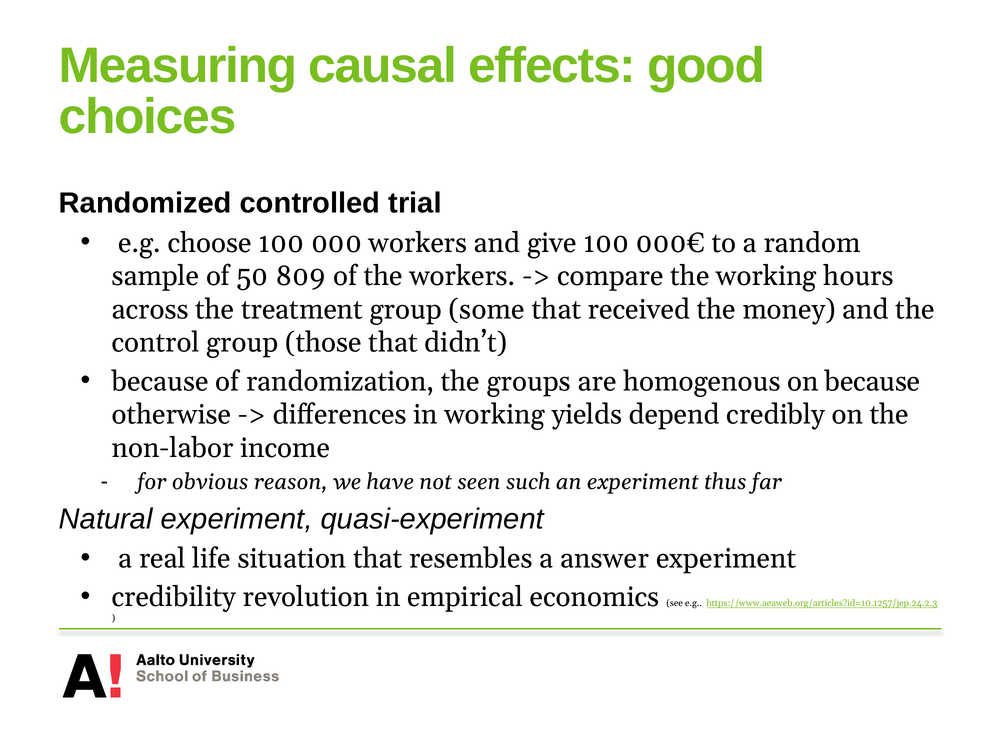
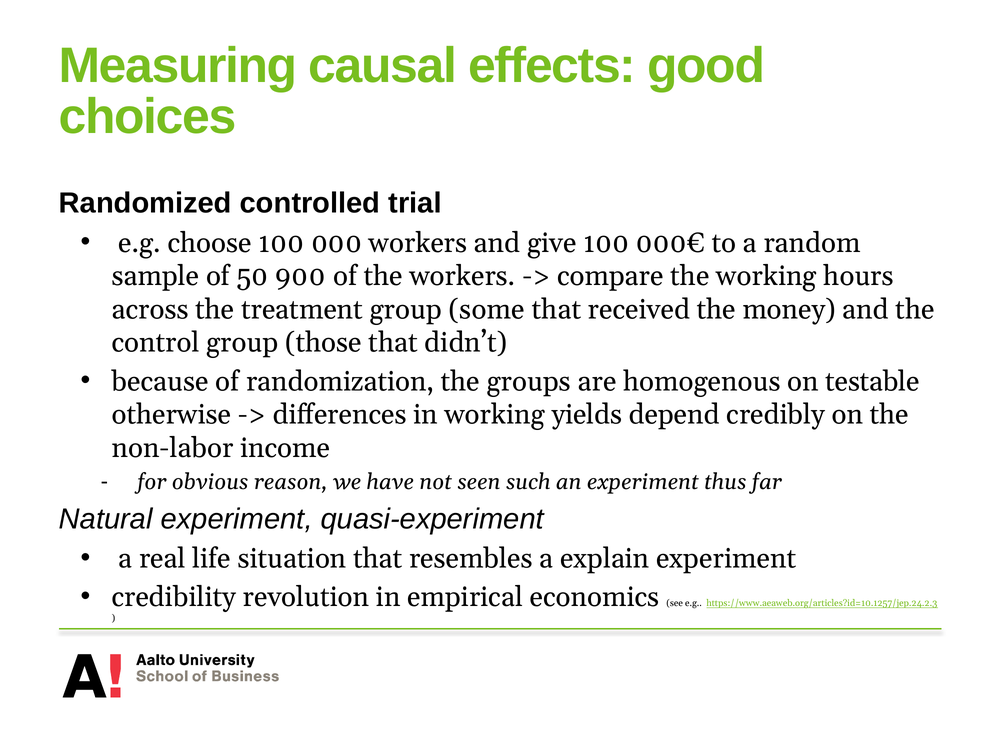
809: 809 -> 900 (301, 276)
on because: because -> testable (872, 382)
answer: answer -> explain (605, 559)
